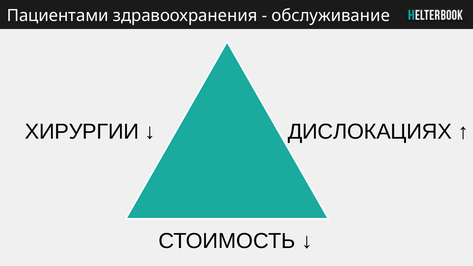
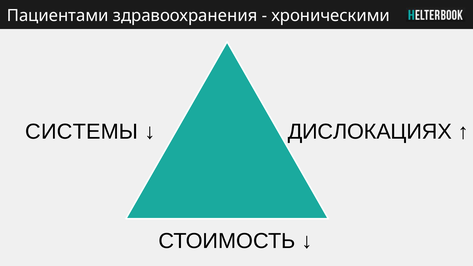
обслуживание: обслуживание -> хроническими (331, 16)
ХИРУРГИИ: ХИРУРГИИ -> СИСТЕМЫ (82, 132)
